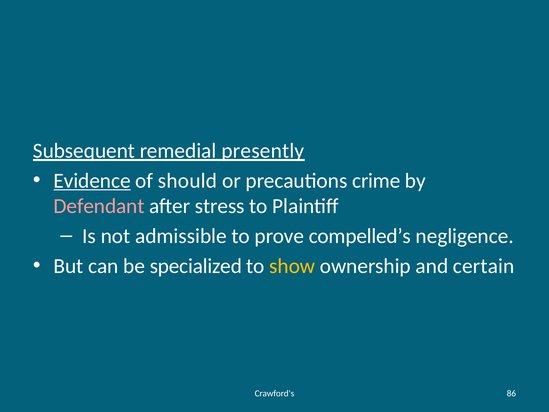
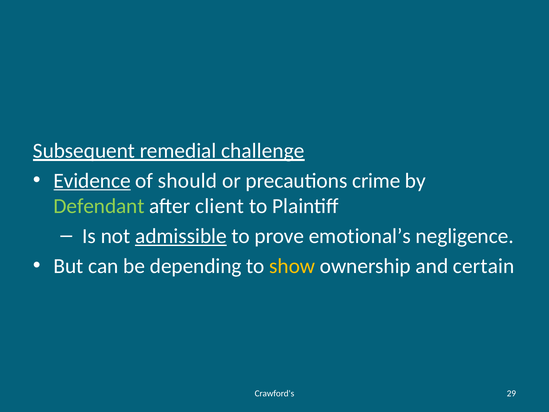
presently: presently -> challenge (263, 151)
Defendant colour: pink -> light green (99, 206)
stress: stress -> client (220, 206)
admissible underline: none -> present (181, 236)
compelled’s: compelled’s -> emotional’s (360, 236)
specialized: specialized -> depending (196, 266)
86: 86 -> 29 (511, 393)
